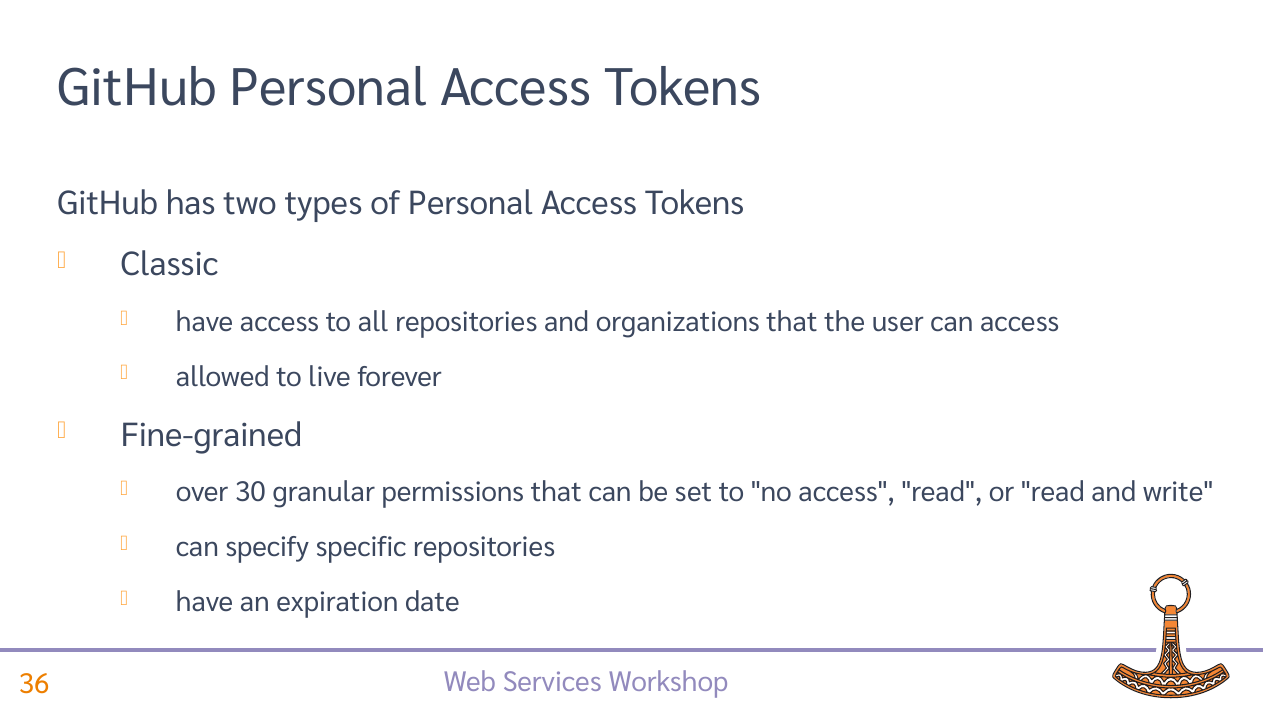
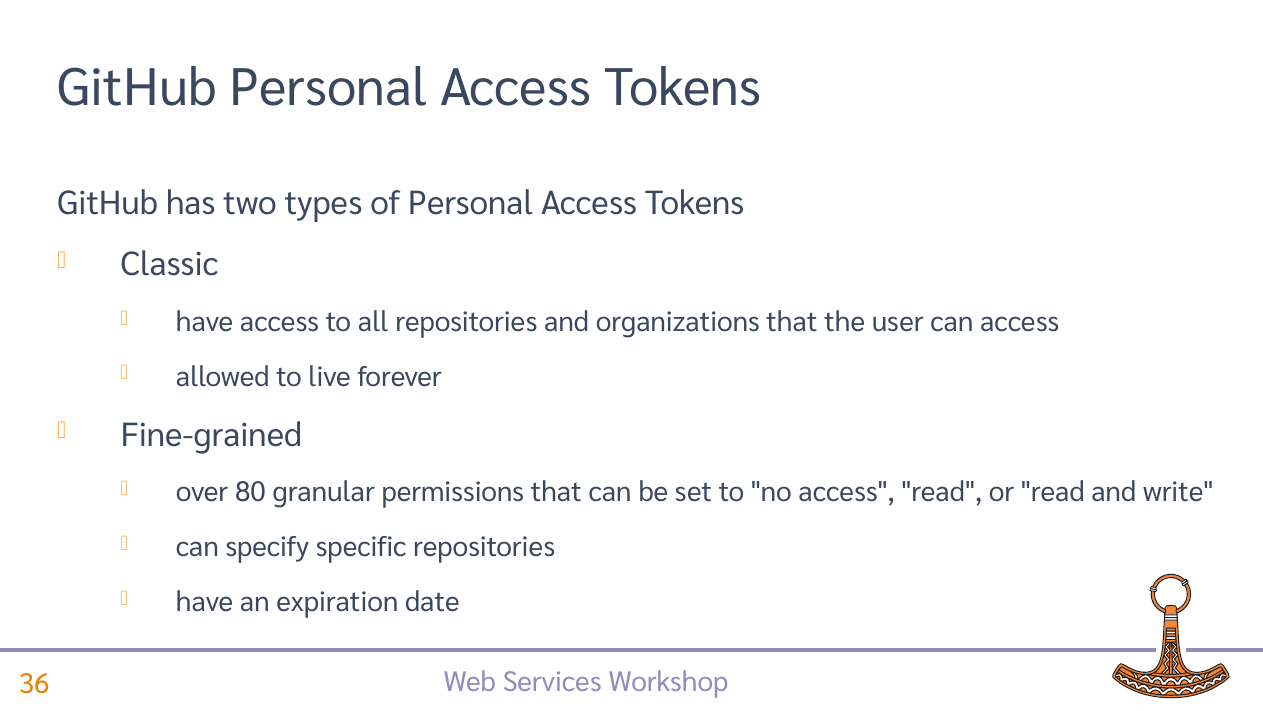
30: 30 -> 80 (250, 492)
